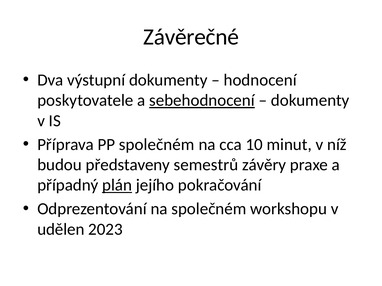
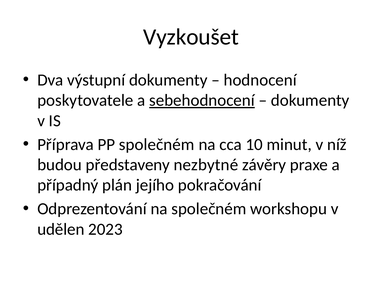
Závěrečné: Závěrečné -> Vyzkoušet (191, 37)
semestrů: semestrů -> nezbytné (206, 165)
plán underline: present -> none (117, 185)
